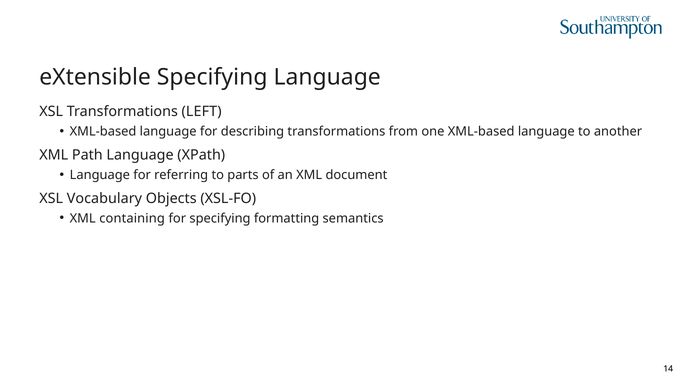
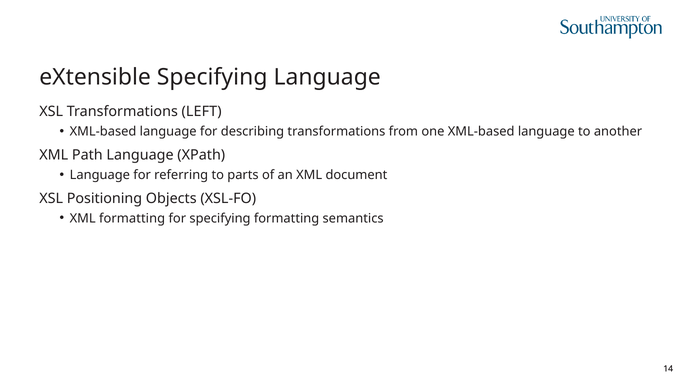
Vocabulary: Vocabulary -> Positioning (104, 199)
XML containing: containing -> formatting (132, 218)
